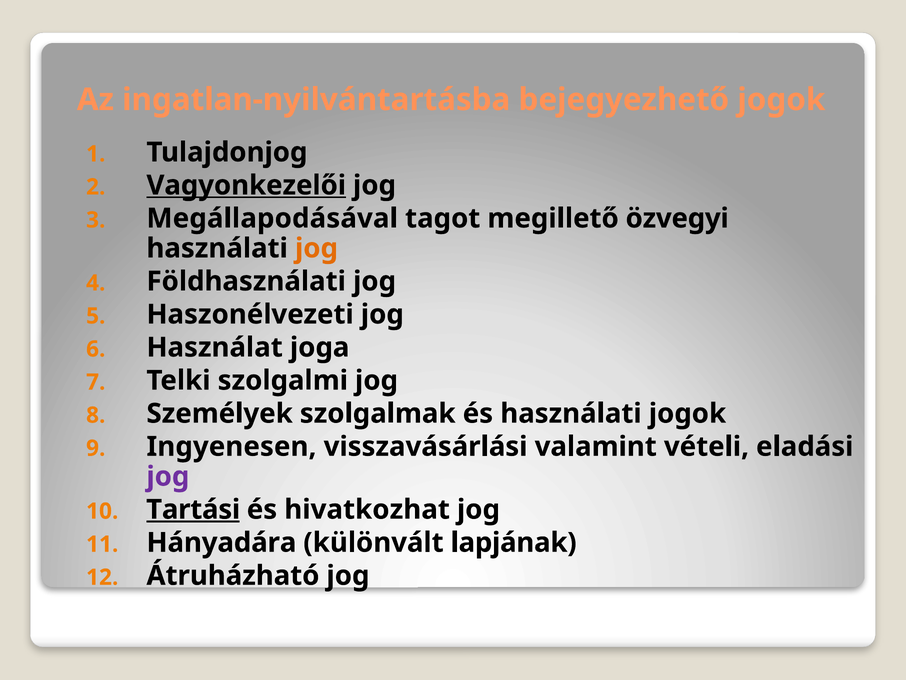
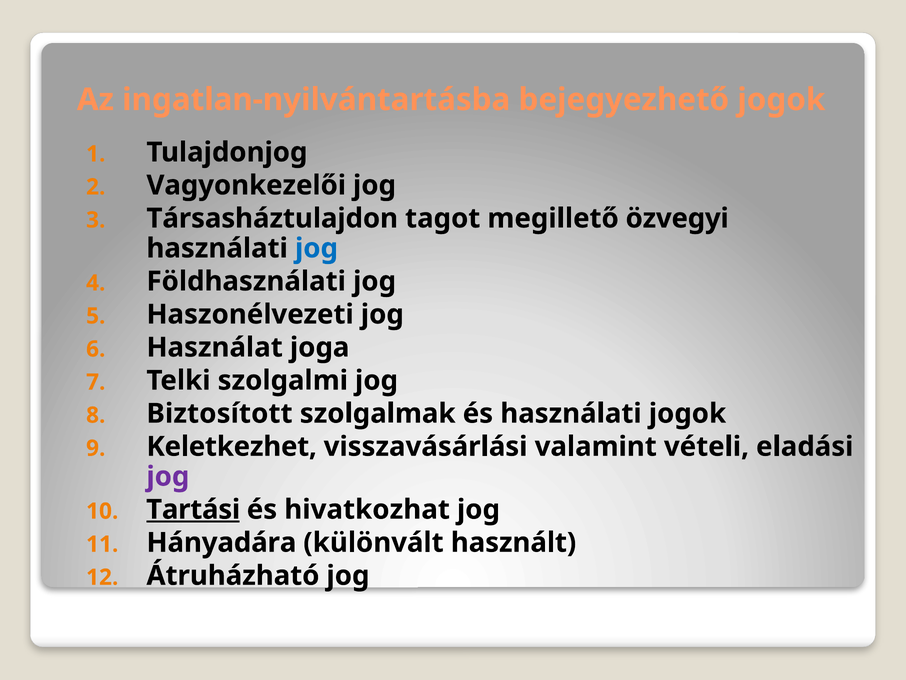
Vagyonkezelői underline: present -> none (246, 185)
Megállapodásával: Megállapodásával -> Társasháztulajdon (272, 218)
jog colour: orange -> blue (317, 248)
Személyek: Személyek -> Biztosított (220, 413)
Ingyenesen: Ingyenesen -> Keletkezhet (232, 446)
lapjának: lapjának -> használt (514, 542)
